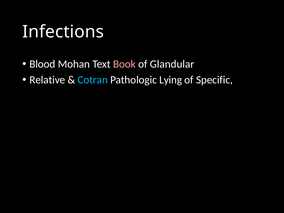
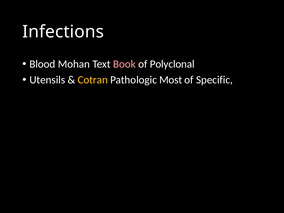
Glandular: Glandular -> Polyclonal (172, 64)
Relative: Relative -> Utensils (47, 80)
Cotran colour: light blue -> yellow (93, 80)
Lying: Lying -> Most (171, 80)
